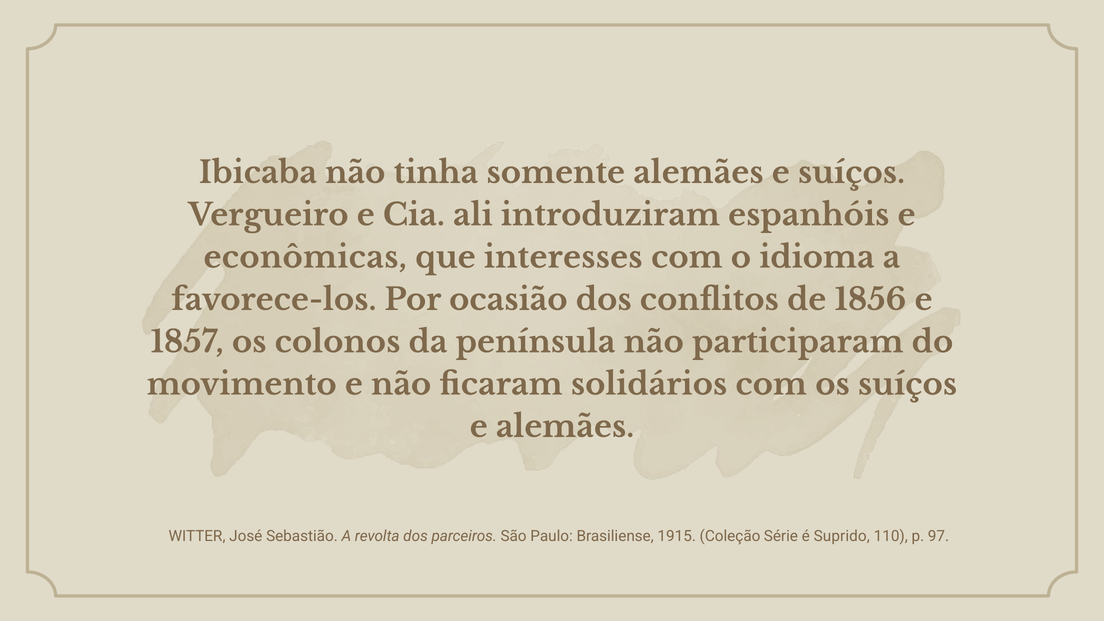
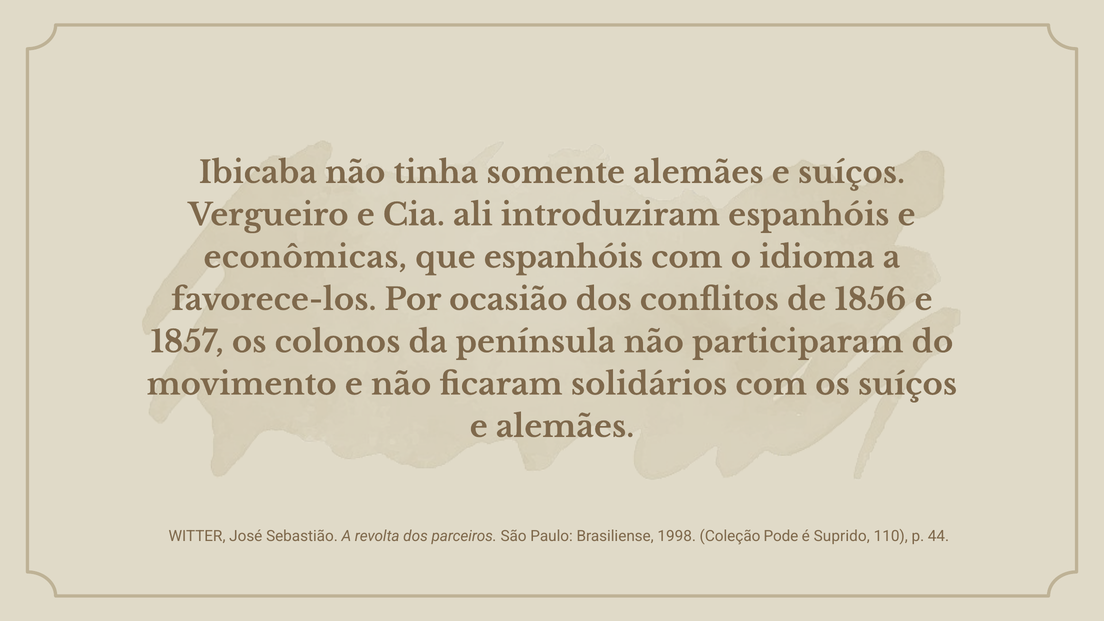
que interesses: interesses -> espanhóis (563, 257)
1915: 1915 -> 1998 (677, 536)
Série: Série -> Pode (781, 536)
97: 97 -> 44 (938, 536)
